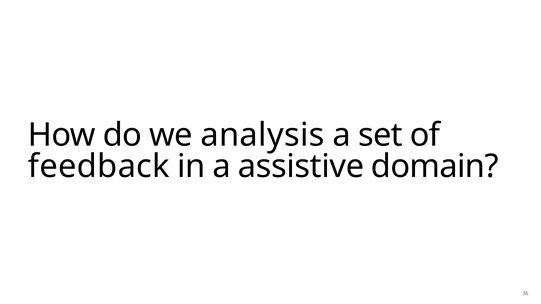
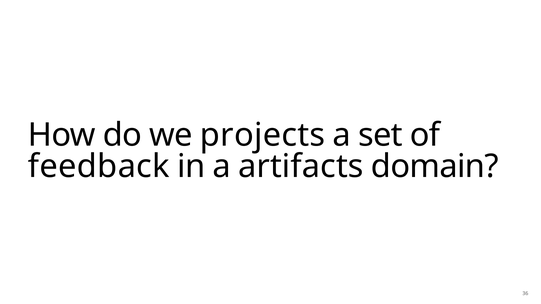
analysis: analysis -> projects (262, 135)
assistive: assistive -> artifacts (301, 166)
